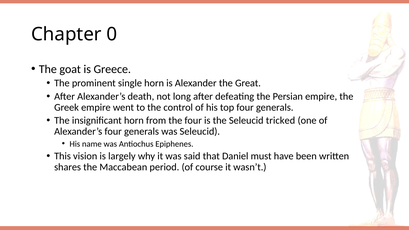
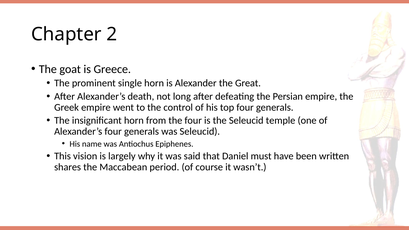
0: 0 -> 2 (112, 34)
tricked: tricked -> temple (281, 121)
